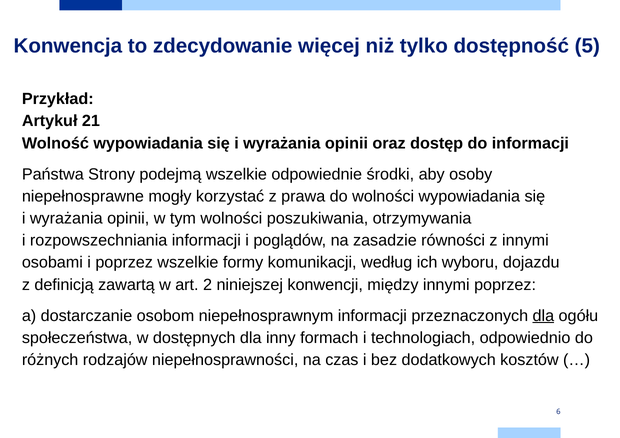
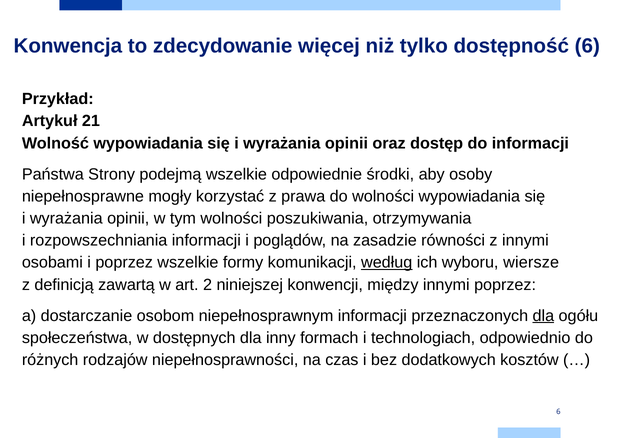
dostępność 5: 5 -> 6 (587, 46)
według underline: none -> present (387, 263)
dojazdu: dojazdu -> wiersze (531, 263)
